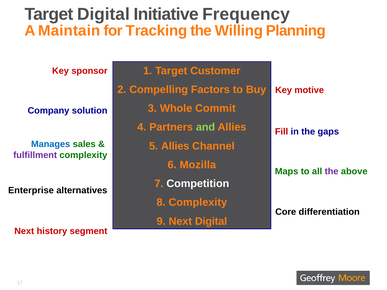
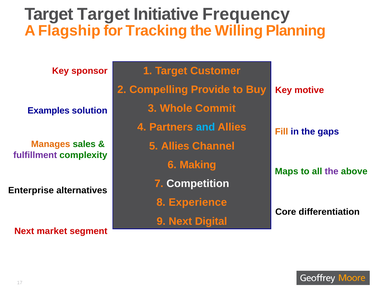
Target Digital: Digital -> Target (103, 14)
Maintain: Maintain -> Flagship (69, 31)
Factors: Factors -> Provide (210, 90)
Company: Company -> Examples (49, 111)
and colour: light green -> light blue (205, 127)
Fill colour: red -> orange (282, 132)
Manages colour: blue -> orange (51, 144)
Mozilla: Mozilla -> Making (198, 165)
8 Complexity: Complexity -> Experience (198, 203)
history: history -> market (52, 231)
